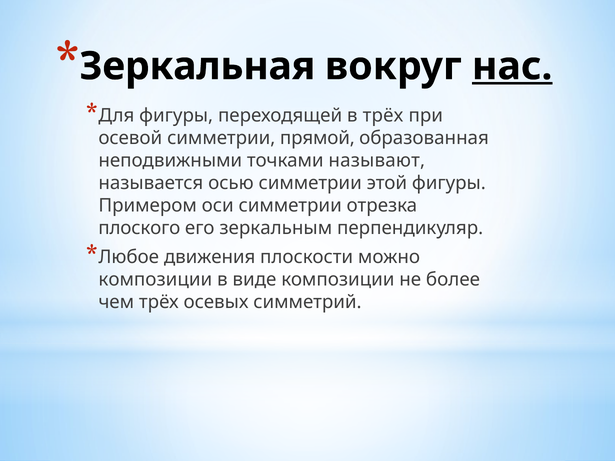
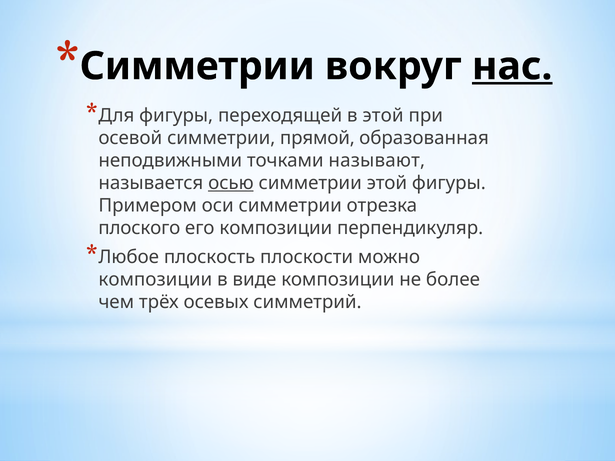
Зеркальная: Зеркальная -> Симметрии (197, 66)
в трёх: трёх -> этой (383, 116)
осью underline: none -> present (231, 183)
его зеркальным: зеркальным -> композиции (276, 228)
движения: движения -> плоскость (210, 257)
